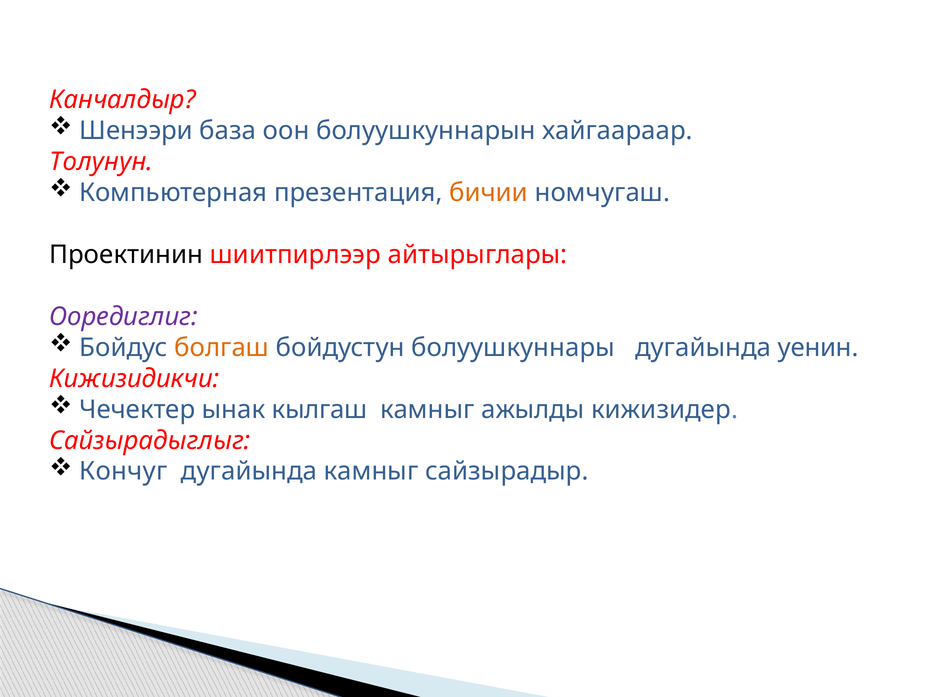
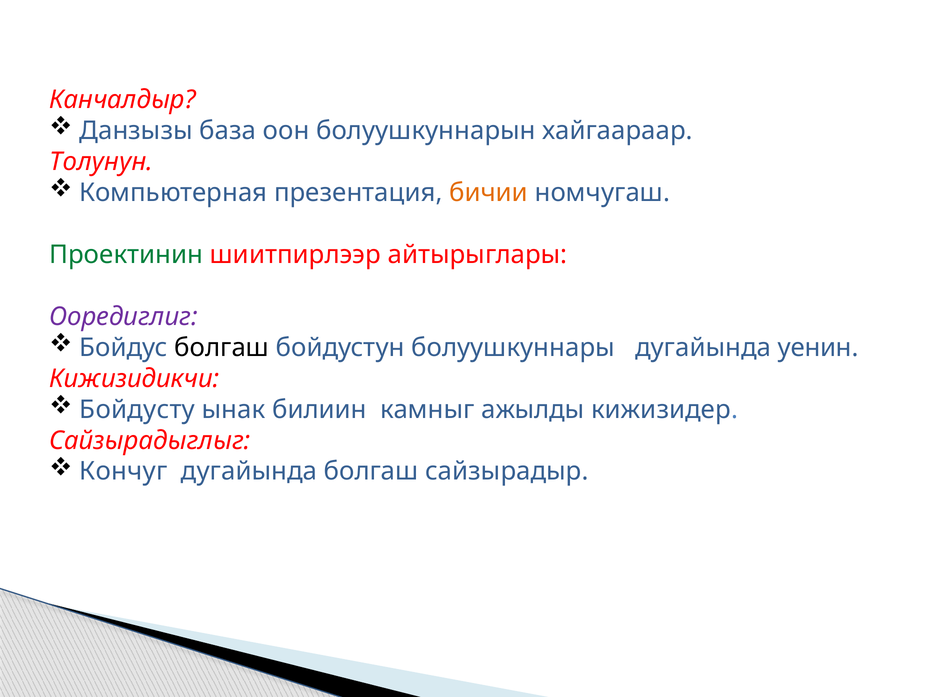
Шенээри: Шенээри -> Данзызы (136, 131)
Проектинин colour: black -> green (126, 254)
болгаш colour: orange -> black (222, 347)
Чечектер: Чечектер -> Бойдусту (137, 409)
кылгаш: кылгаш -> билиин (319, 409)
дугайында камныг: камныг -> болгаш (371, 471)
